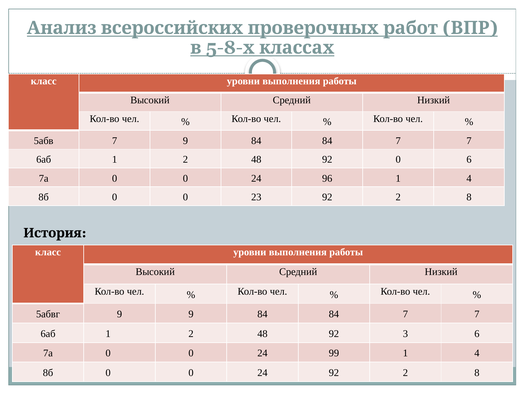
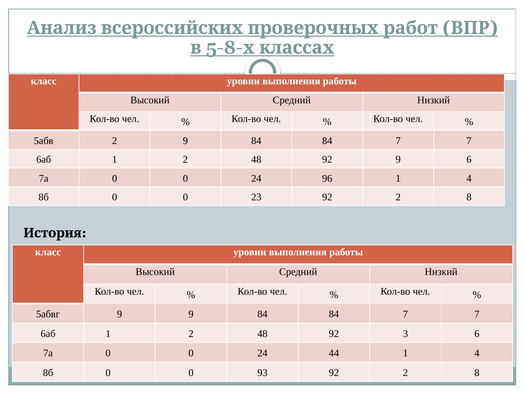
5абв 7: 7 -> 2 (115, 141)
92 0: 0 -> 9 (398, 159)
99: 99 -> 44 (334, 353)
8б 0 0 24: 24 -> 93 (262, 373)
